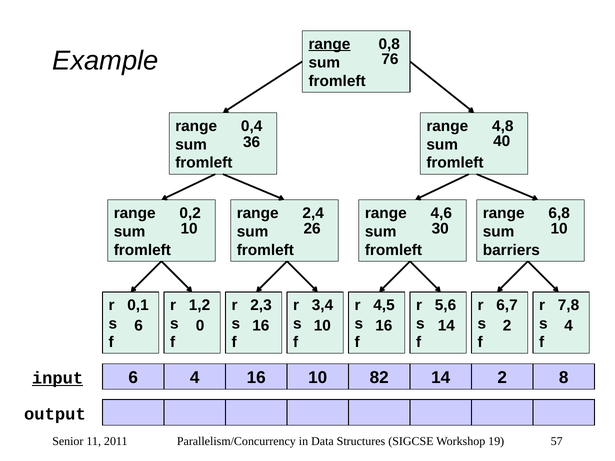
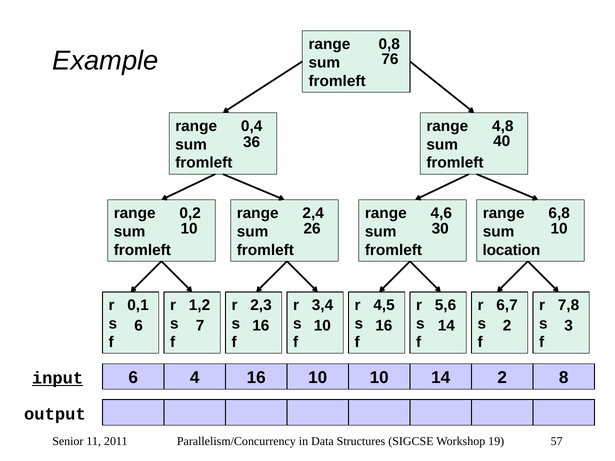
range underline: present -> none (329, 44)
barriers: barriers -> location (511, 250)
0: 0 -> 7 (200, 326)
2 4: 4 -> 3 (569, 326)
10 82: 82 -> 10 (379, 378)
